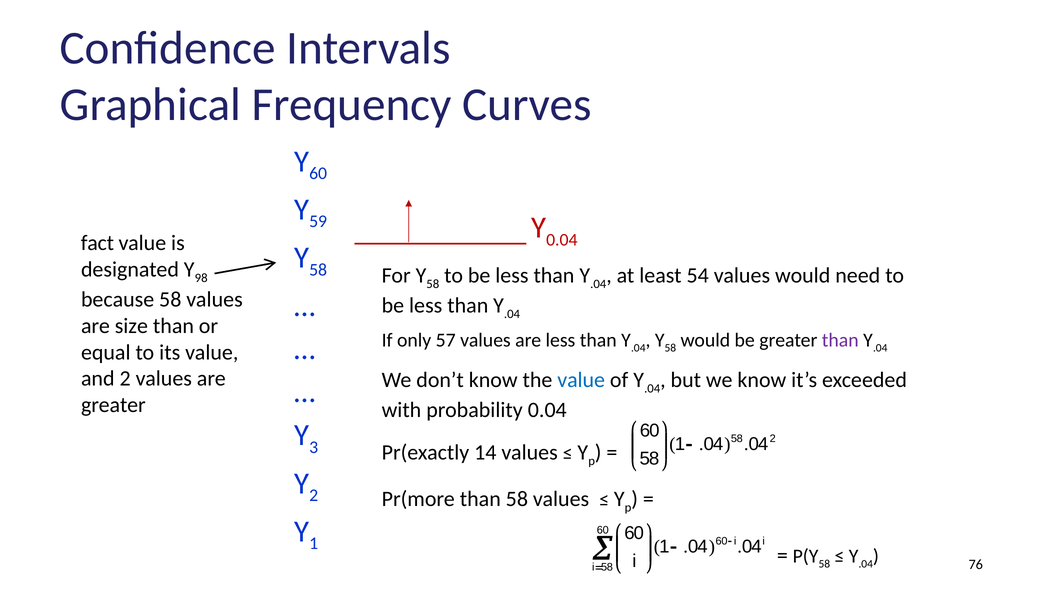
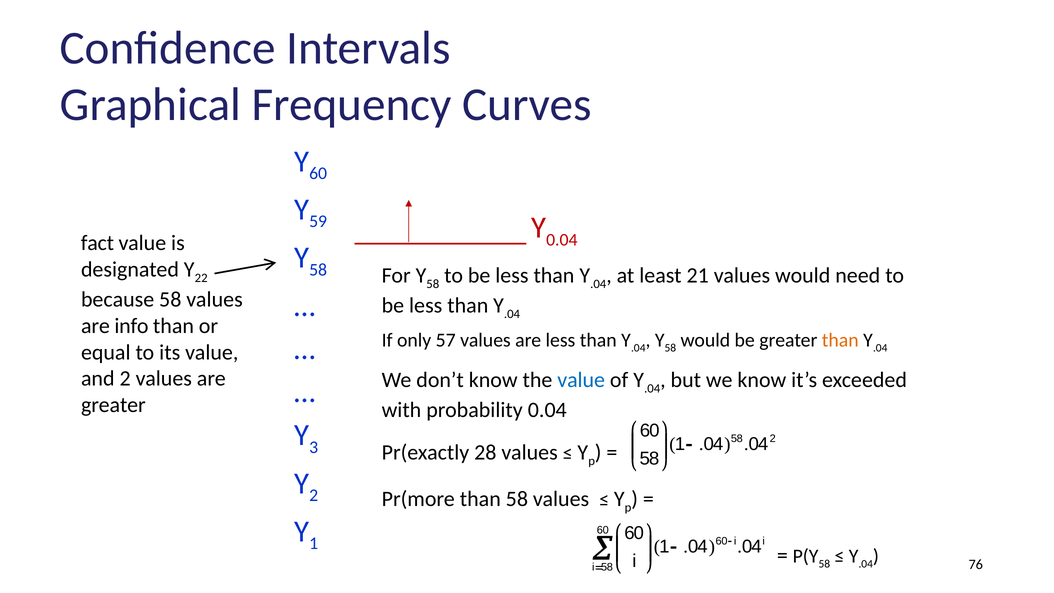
98: 98 -> 22 (201, 278)
54: 54 -> 21 (698, 275)
size: size -> info (131, 326)
than colour: purple -> orange (840, 340)
14: 14 -> 28 (485, 453)
